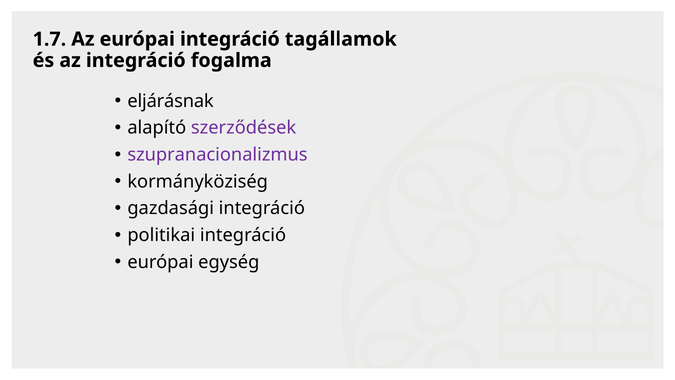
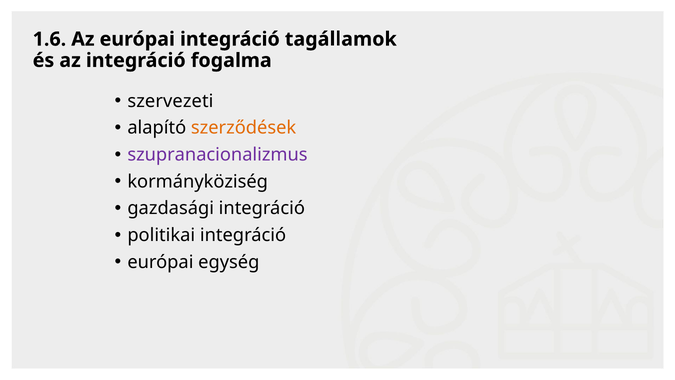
1.7: 1.7 -> 1.6 (49, 39)
eljárásnak: eljárásnak -> szervezeti (170, 101)
szerződések colour: purple -> orange (244, 128)
